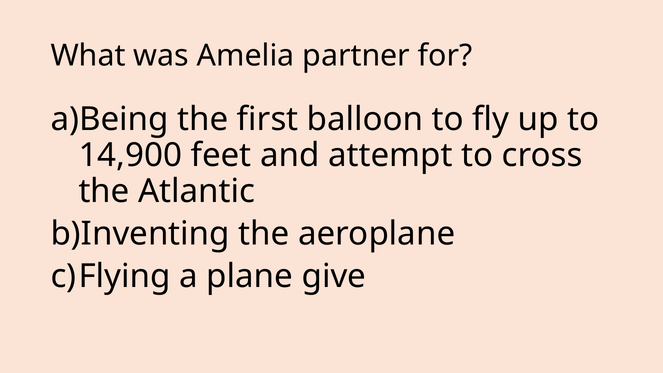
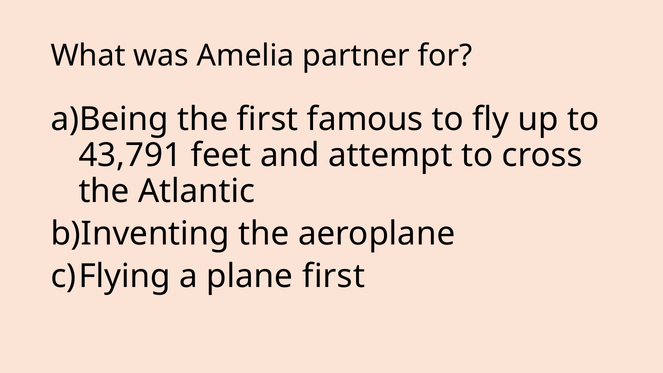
balloon: balloon -> famous (365, 119)
14,900: 14,900 -> 43,791 (130, 155)
plane give: give -> first (334, 277)
